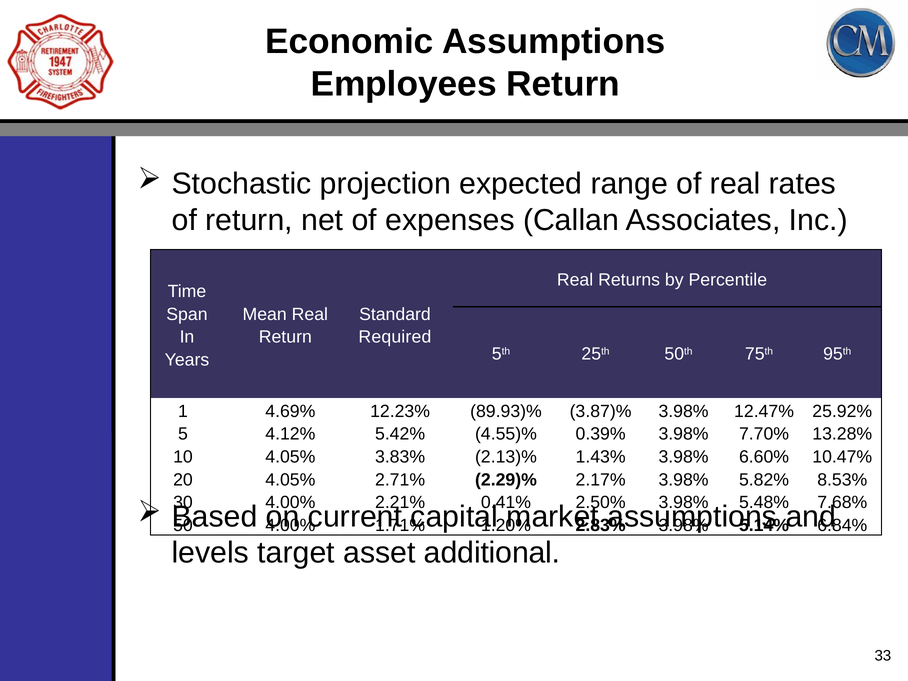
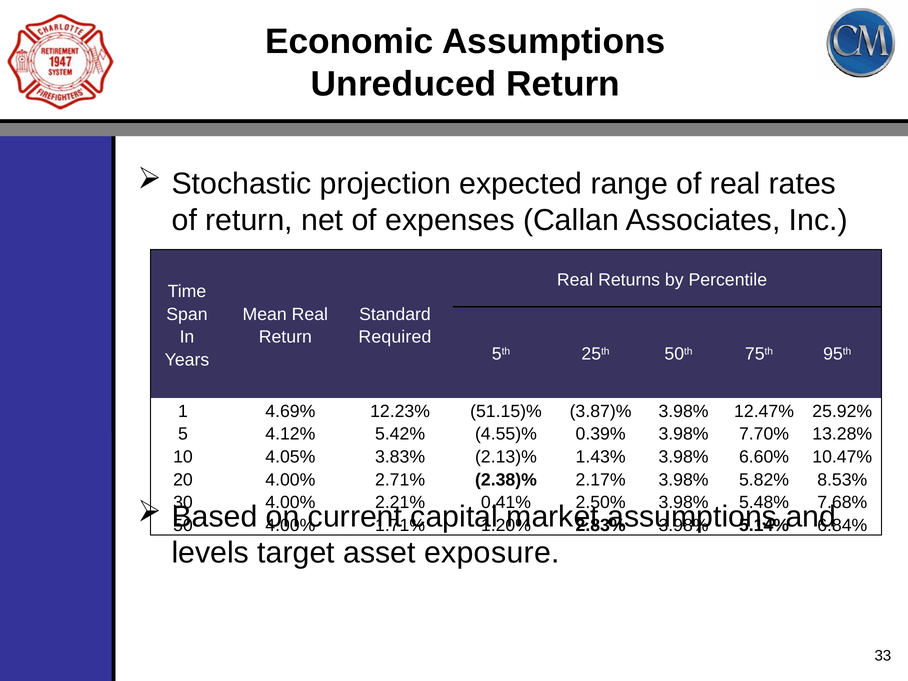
Employees: Employees -> Unreduced (404, 84)
89.93)%: 89.93)% -> 51.15)% (506, 411)
20 4.05%: 4.05% -> 4.00% (290, 480)
2.29)%: 2.29)% -> 2.38)% (506, 480)
additional: additional -> exposure (492, 553)
